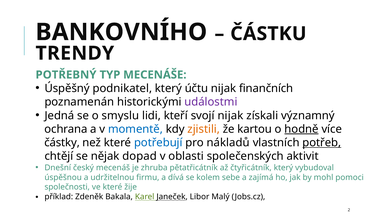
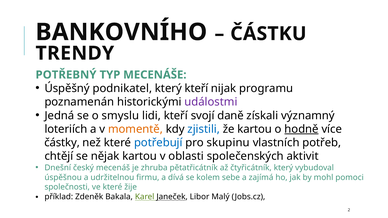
který účtu: účtu -> kteří (196, 88)
finančních: finančních -> programu (266, 88)
svojí nijak: nijak -> daně (231, 116)
ochrana: ochrana -> loteriích (66, 129)
momentě colour: blue -> orange (135, 129)
zjistili colour: orange -> blue (204, 129)
nákladů: nákladů -> skupinu (228, 143)
potřeb underline: present -> none (322, 143)
nějak dopad: dopad -> kartou (140, 156)
